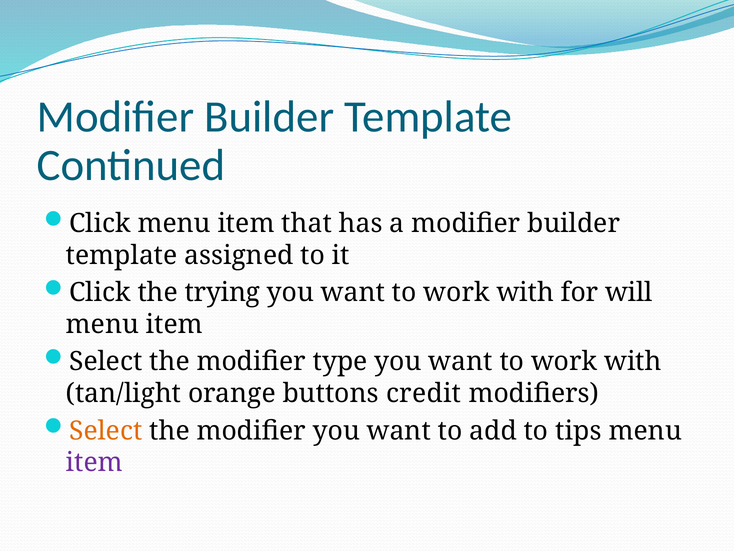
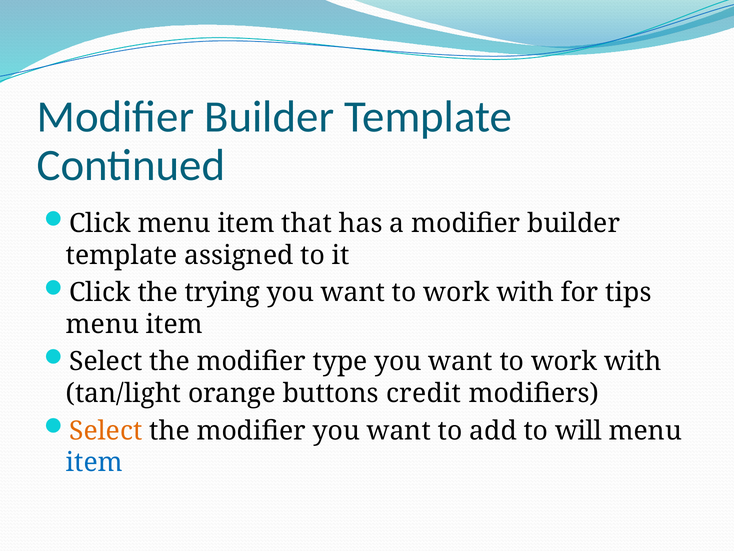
will: will -> tips (629, 292)
tips: tips -> will (579, 430)
item colour: purple -> blue (94, 462)
